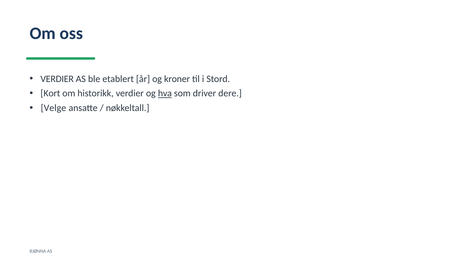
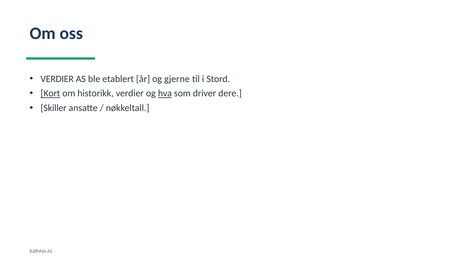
kroner: kroner -> gjerne (177, 79)
Kort underline: none -> present (50, 93)
Velge: Velge -> Skiller (54, 108)
